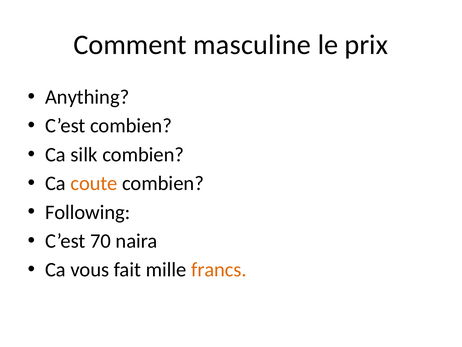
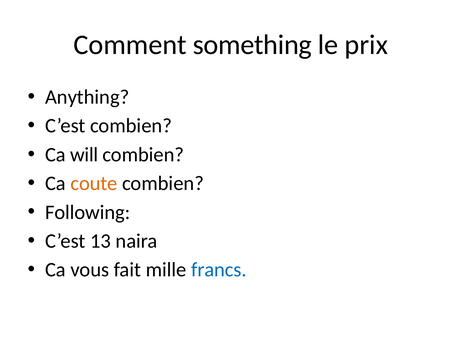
masculine: masculine -> something (252, 45)
silk: silk -> will (84, 154)
70: 70 -> 13 (100, 241)
francs colour: orange -> blue (219, 269)
